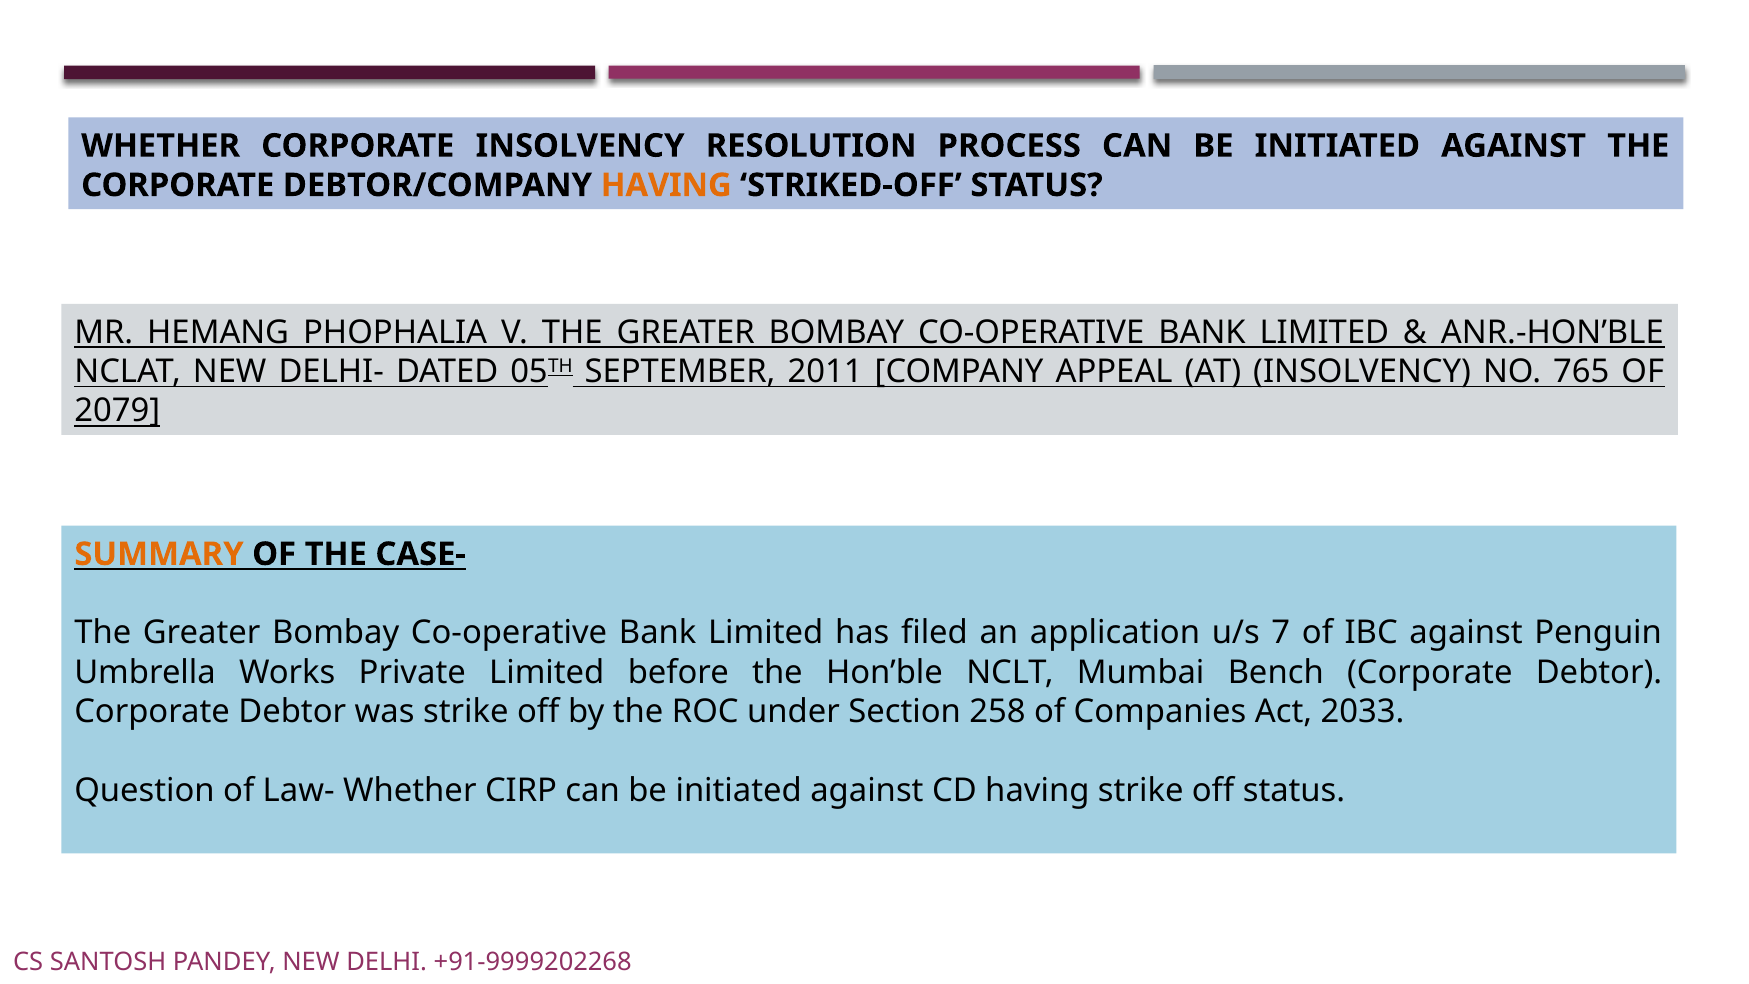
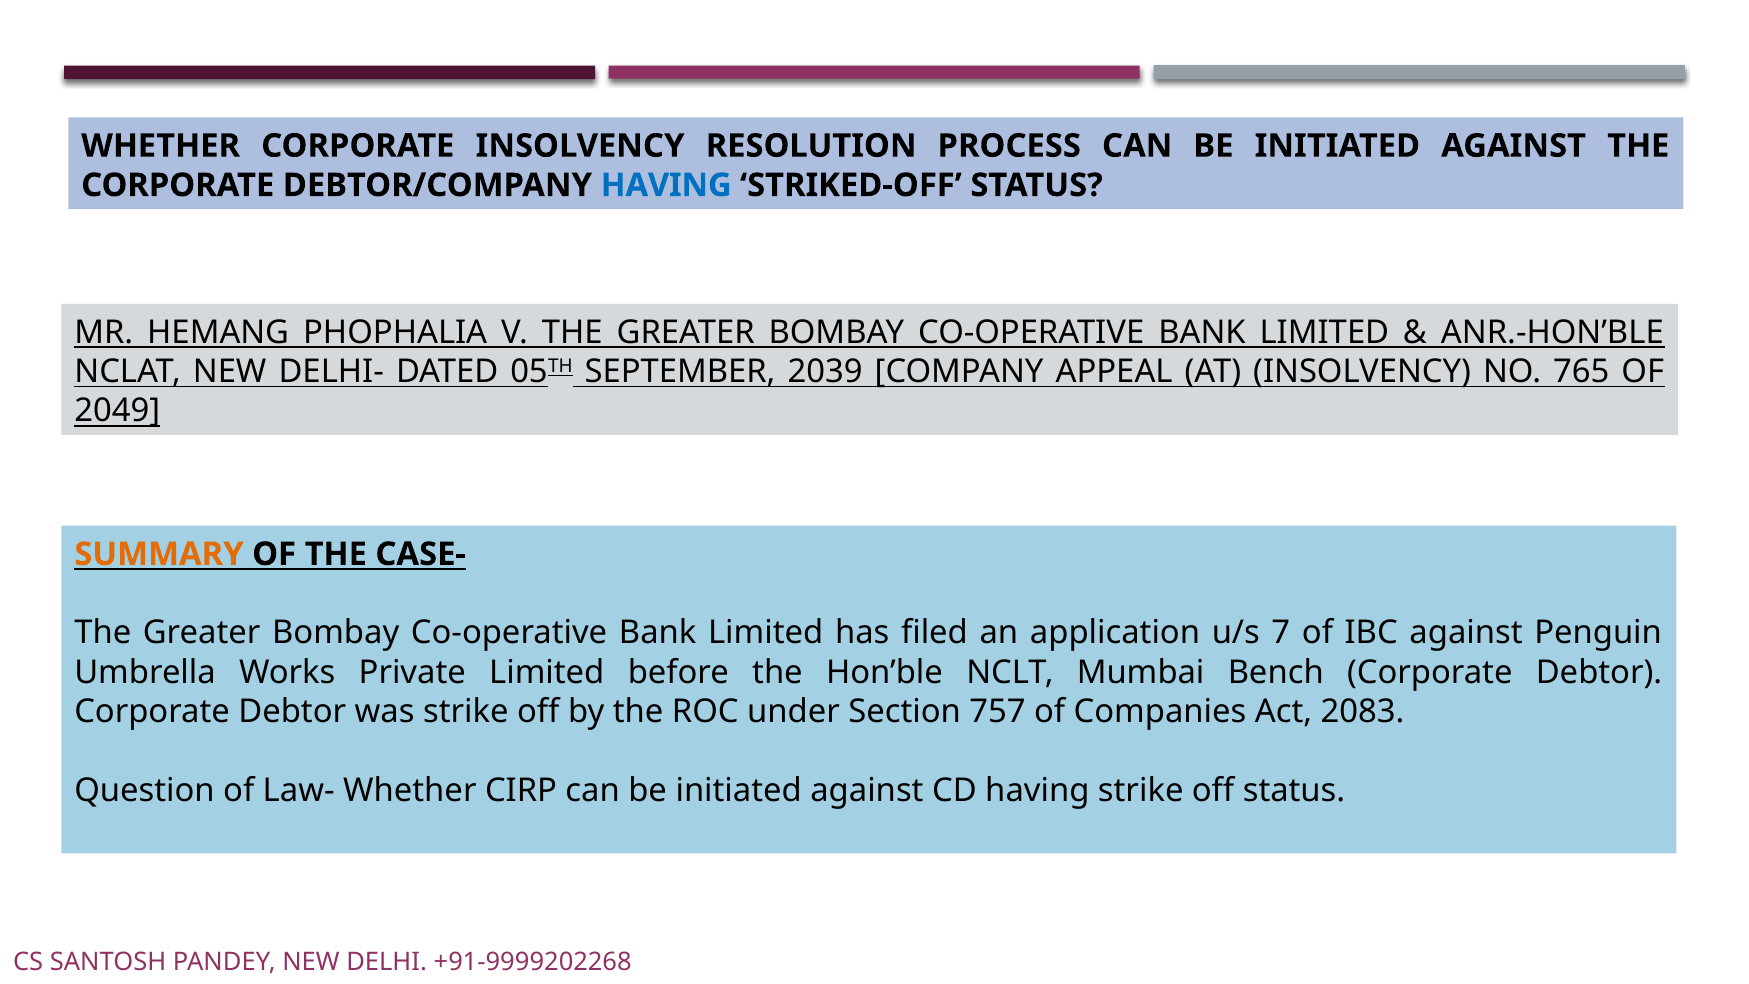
HAVING colour: orange -> blue (666, 185)
2011: 2011 -> 2039 (825, 372)
2079: 2079 -> 2049 (117, 411)
258: 258 -> 757 (998, 711)
2033: 2033 -> 2083 (1362, 711)
